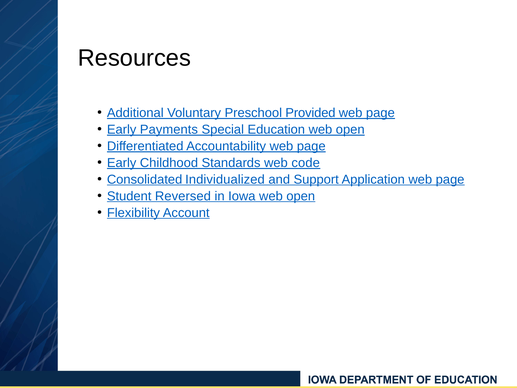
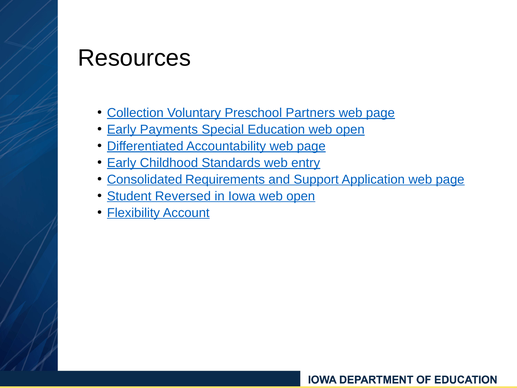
Additional: Additional -> Collection (135, 113)
Provided: Provided -> Partners (310, 113)
code: code -> entry (306, 163)
Individualized: Individualized -> Requirements (225, 179)
